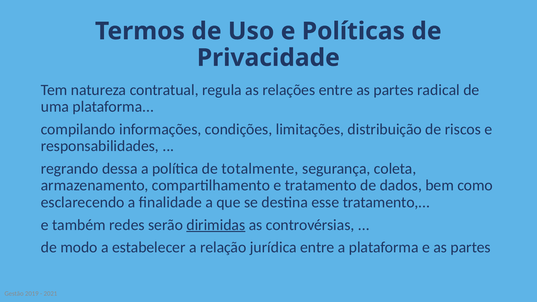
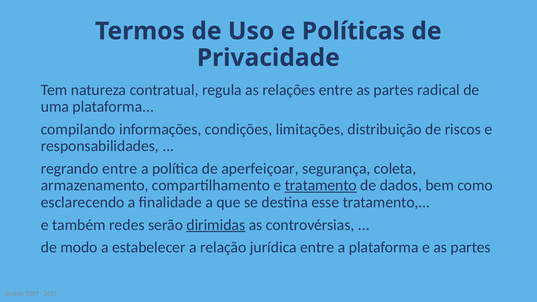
regrando dessa: dessa -> entre (120, 169)
totalmente: totalmente -> aperfeiçoar (260, 169)
tratamento underline: none -> present (321, 186)
